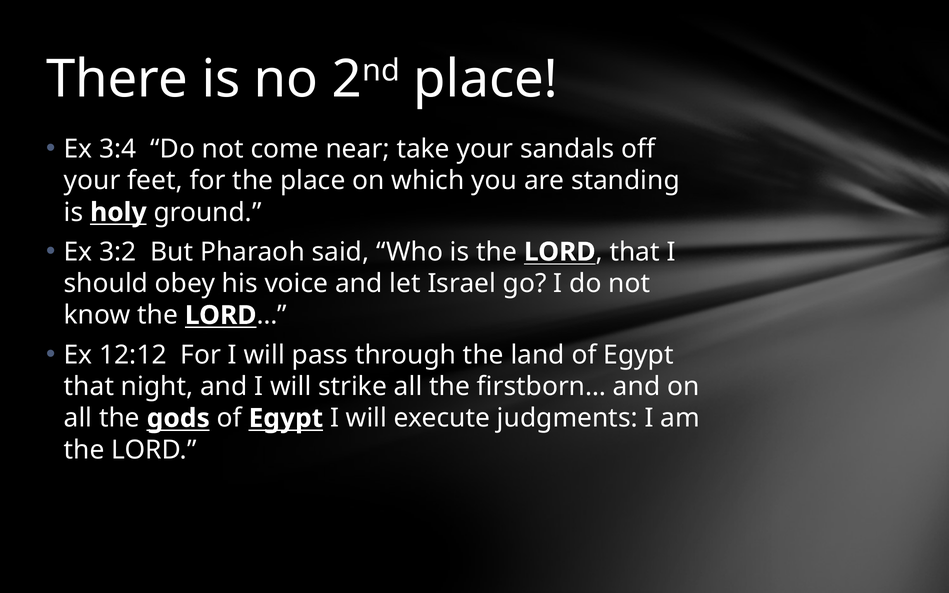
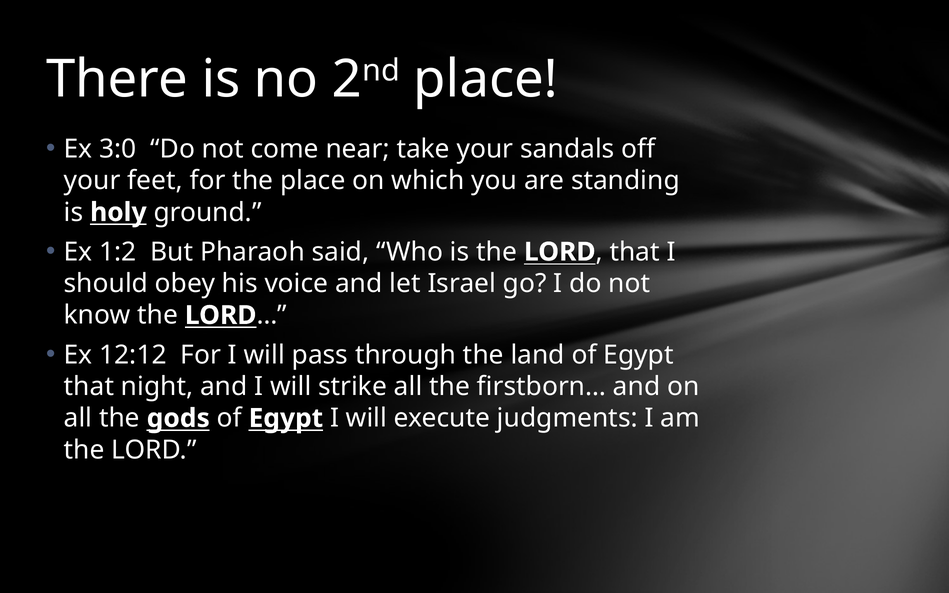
3:4: 3:4 -> 3:0 (118, 149)
3:2: 3:2 -> 1:2 (118, 252)
